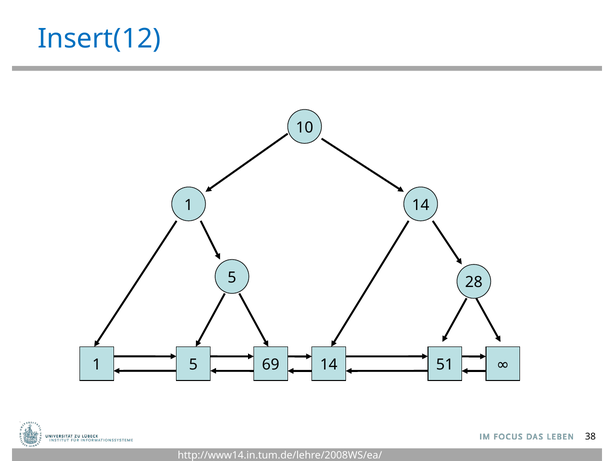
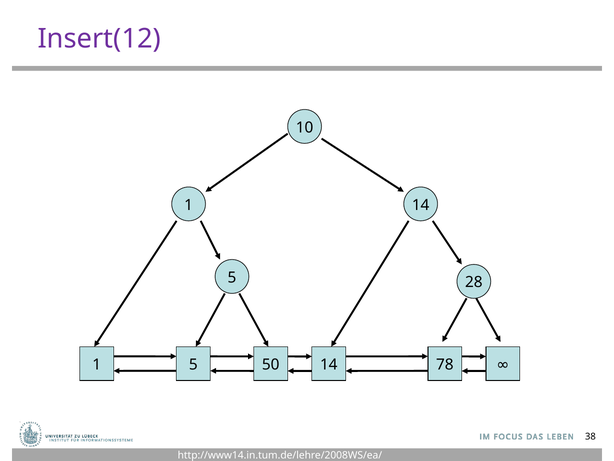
Insert(12 colour: blue -> purple (99, 39)
69: 69 -> 50 (271, 364)
51: 51 -> 78 (445, 364)
